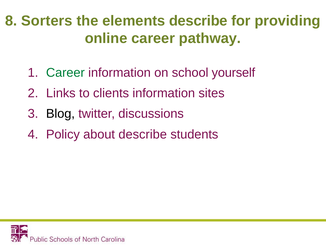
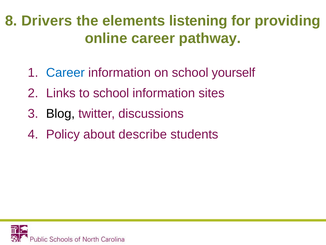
Sorters: Sorters -> Drivers (47, 21)
elements describe: describe -> listening (198, 21)
Career colour: green -> blue (65, 73)
to clients: clients -> school (111, 93)
